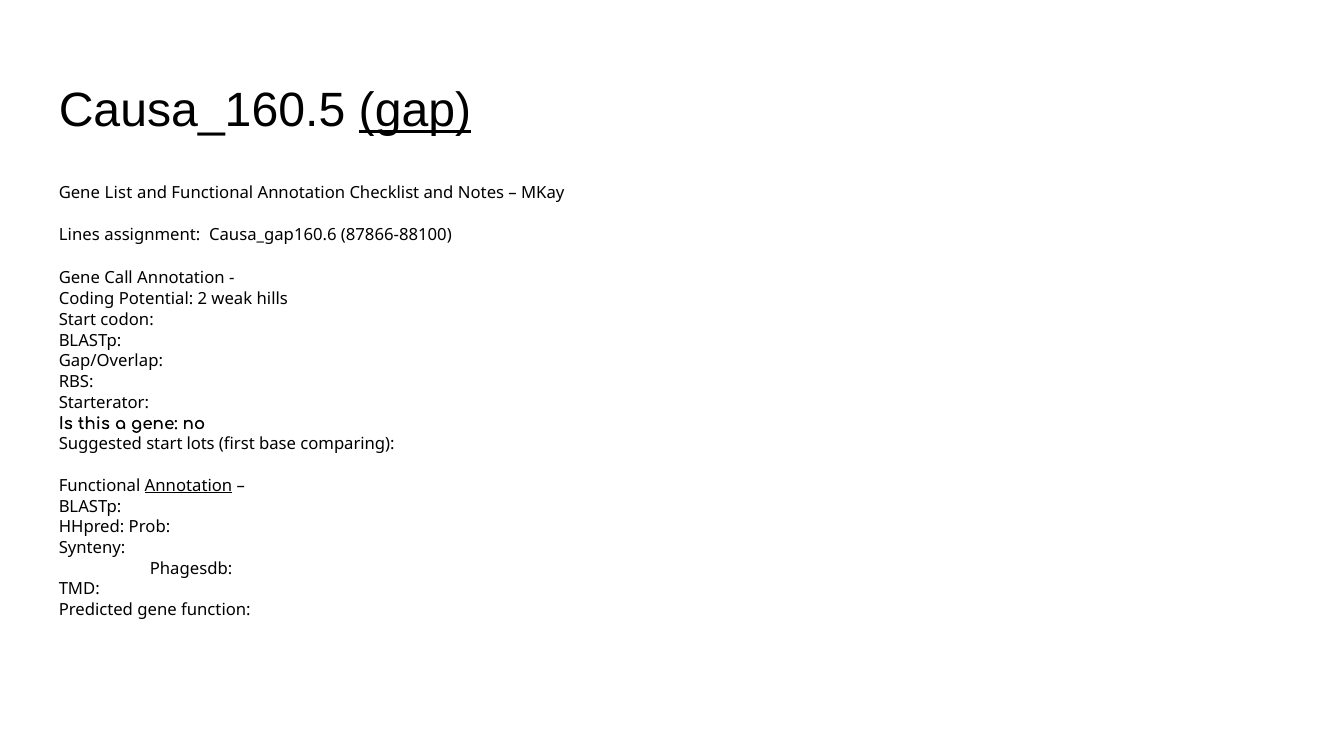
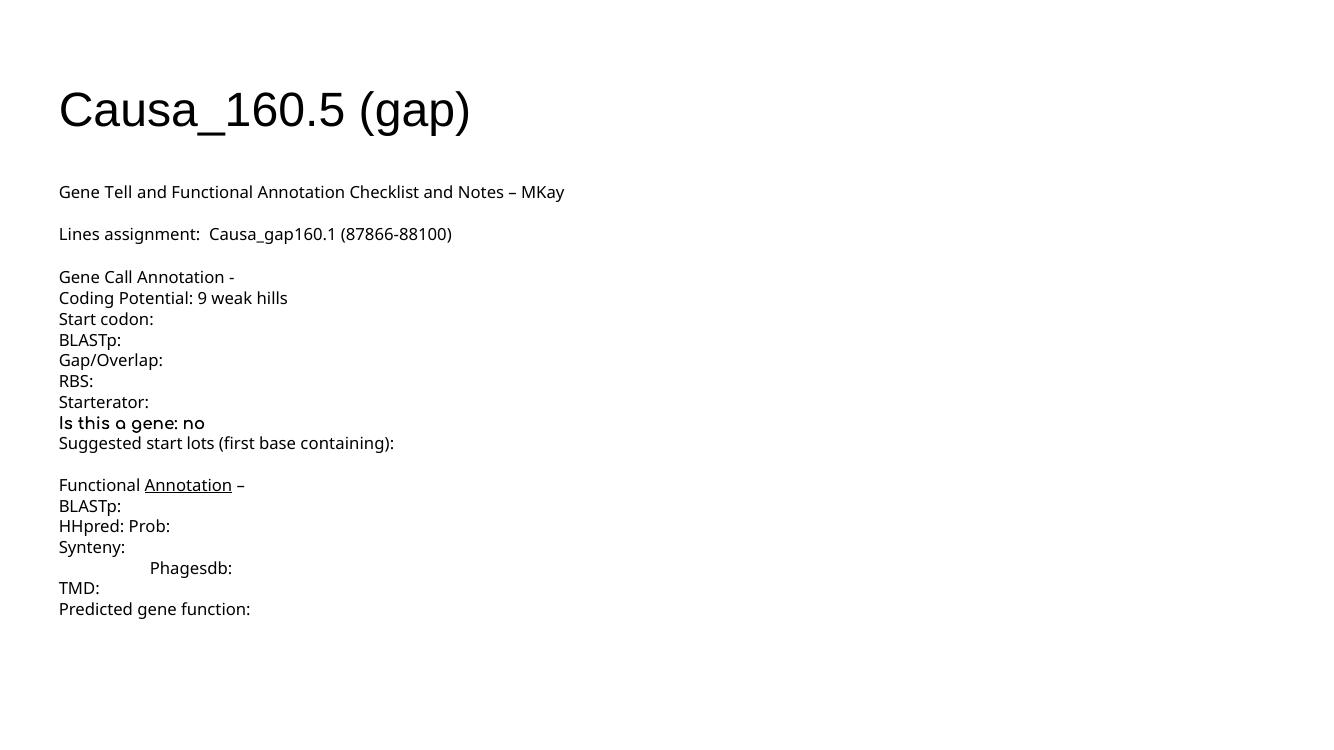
gap underline: present -> none (415, 111)
List: List -> Tell (119, 193)
Causa_gap160.6: Causa_gap160.6 -> Causa_gap160.1 (273, 235)
2: 2 -> 9 (203, 299)
comparing: comparing -> containing (347, 445)
